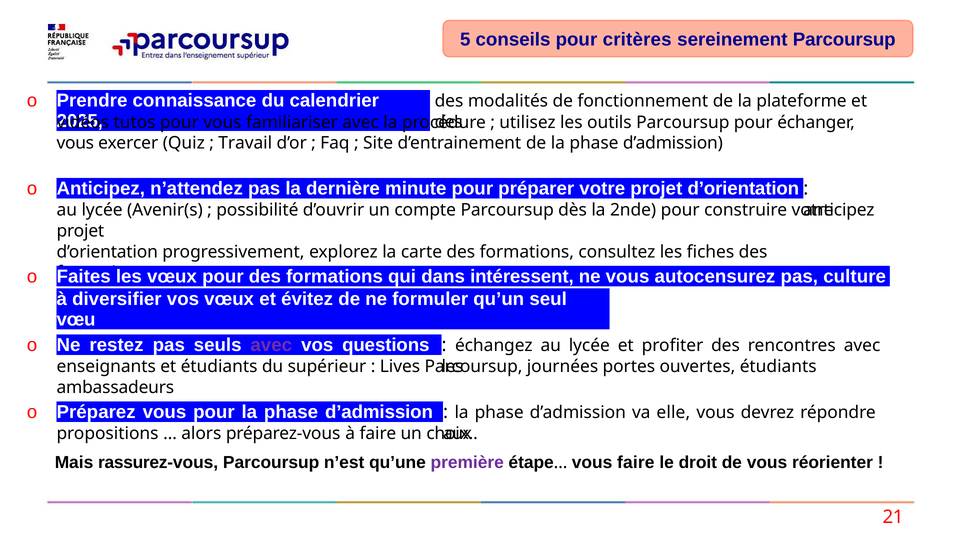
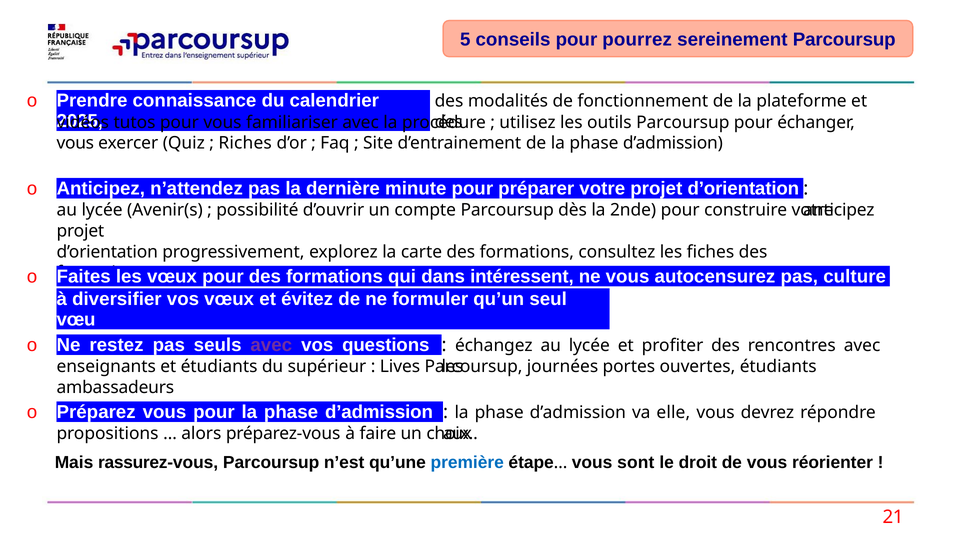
critères: critères -> pourrez (637, 39)
Travail: Travail -> Riches (245, 143)
première colour: purple -> blue (467, 463)
vous faire: faire -> sont (636, 463)
